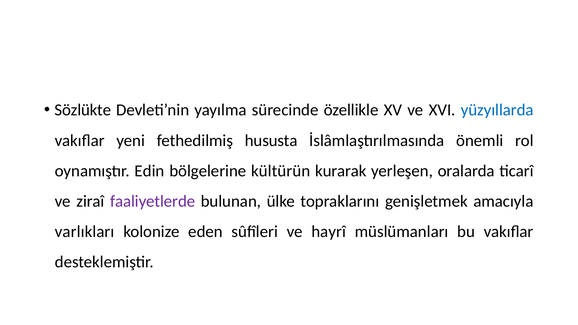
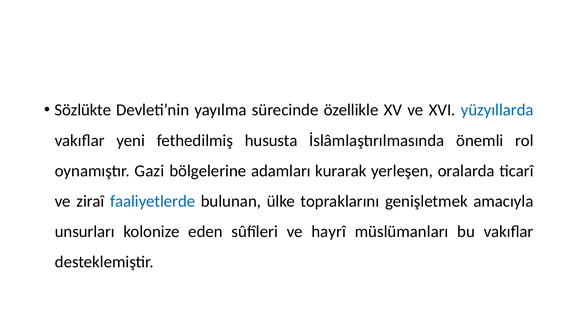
Edin: Edin -> Gazi (149, 171)
kültürün: kültürün -> adamları (281, 171)
faaliyetlerde colour: purple -> blue (153, 201)
varlıkları: varlıkları -> unsurları (85, 232)
